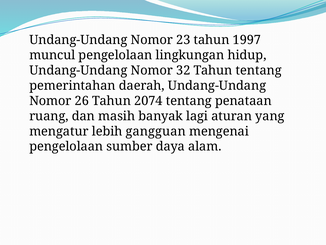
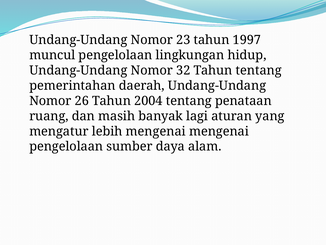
2074: 2074 -> 2004 (148, 101)
lebih gangguan: gangguan -> mengenai (156, 131)
